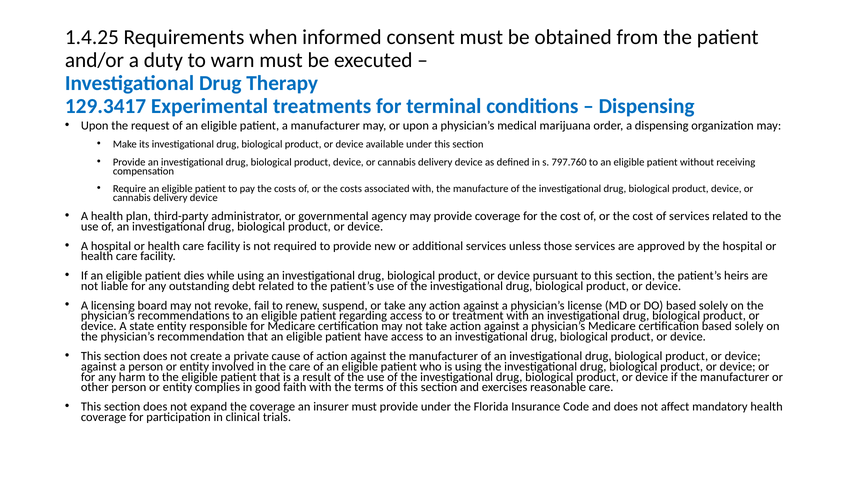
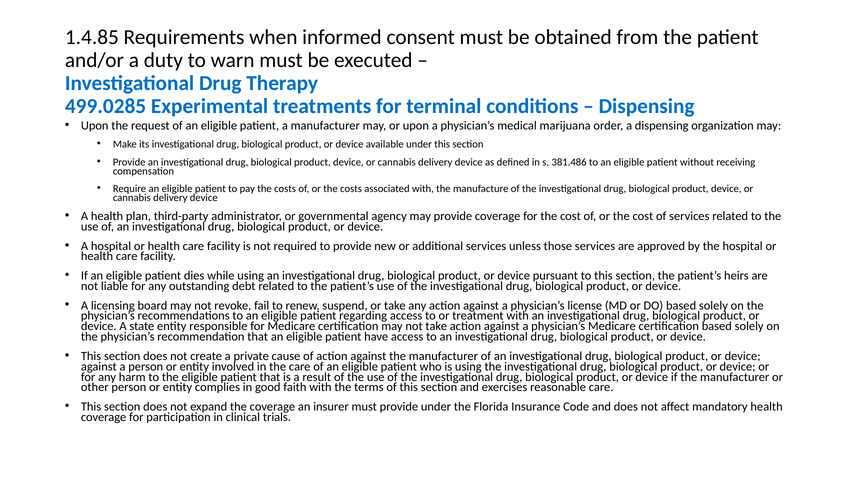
1.4.25: 1.4.25 -> 1.4.85 (92, 37)
129.3417: 129.3417 -> 499.0285 (106, 106)
797.760: 797.760 -> 381.486 (569, 162)
